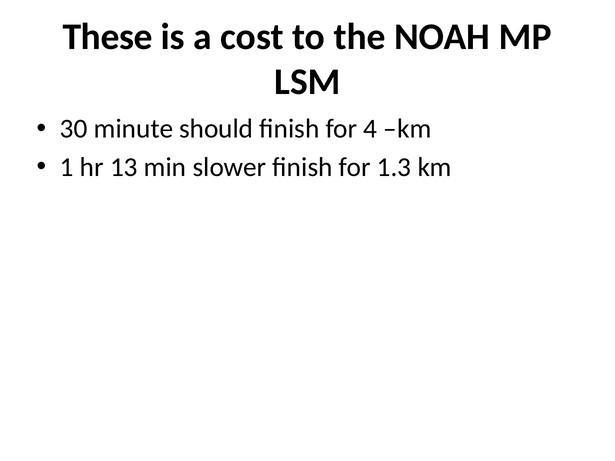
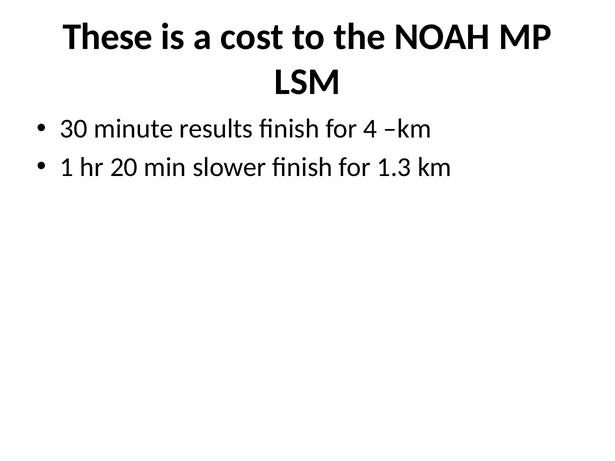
should: should -> results (216, 129)
13: 13 -> 20 (124, 167)
